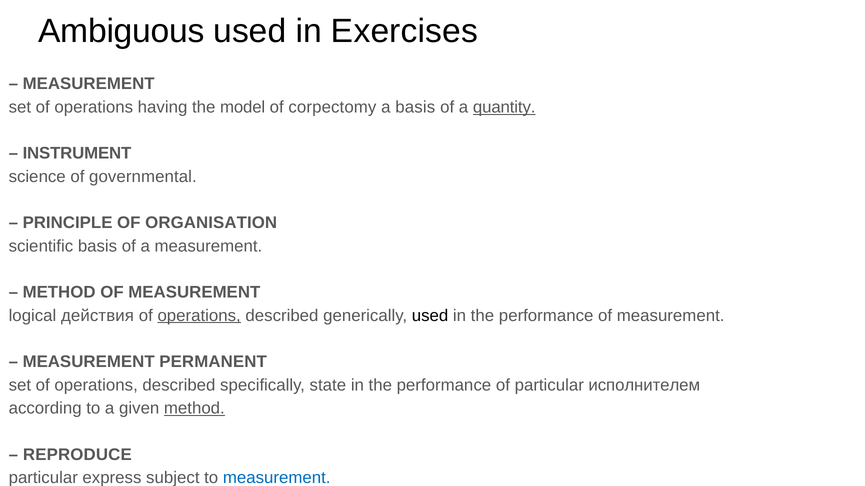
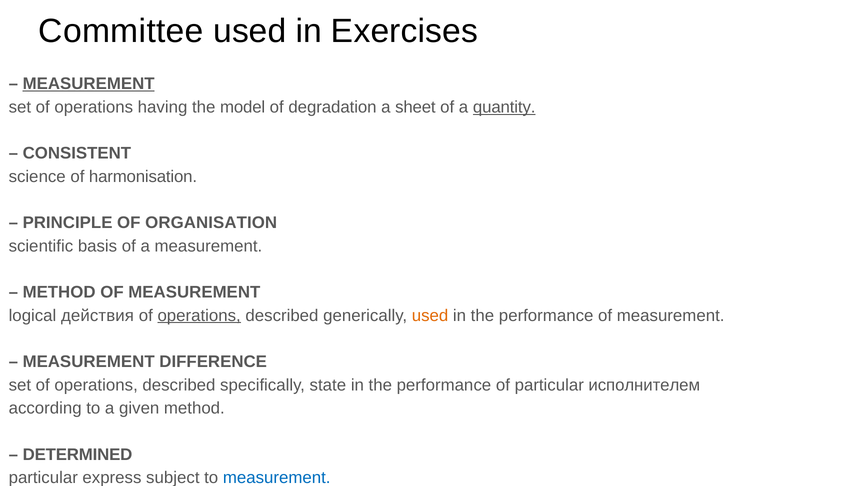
Ambiguous: Ambiguous -> Committee (121, 31)
MEASUREMENT underline: none -> present (89, 84)
corpectomy: corpectomy -> degradation (333, 107)
a basis: basis -> sheet (415, 107)
INSTRUMENT: INSTRUMENT -> CONSISTENT (77, 154)
governmental: governmental -> harmonisation (143, 177)
used colour: black -> orange (430, 316)
PERMANENT: PERMANENT -> DIFFERENCE (213, 362)
method underline: present -> none (194, 409)
REPRODUCE: REPRODUCE -> DETERMINED (78, 455)
